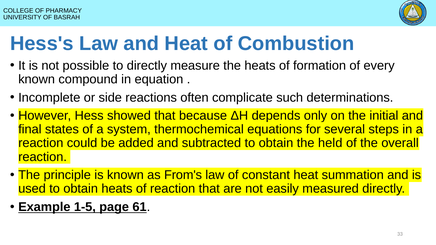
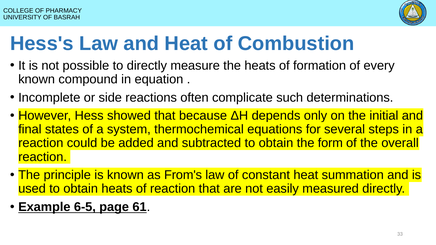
held: held -> form (330, 143)
1-5: 1-5 -> 6-5 (85, 207)
